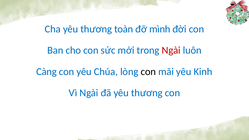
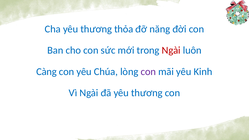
toàn: toàn -> thỏa (124, 29)
mình: mình -> năng (160, 29)
con colour: black -> purple (148, 72)
